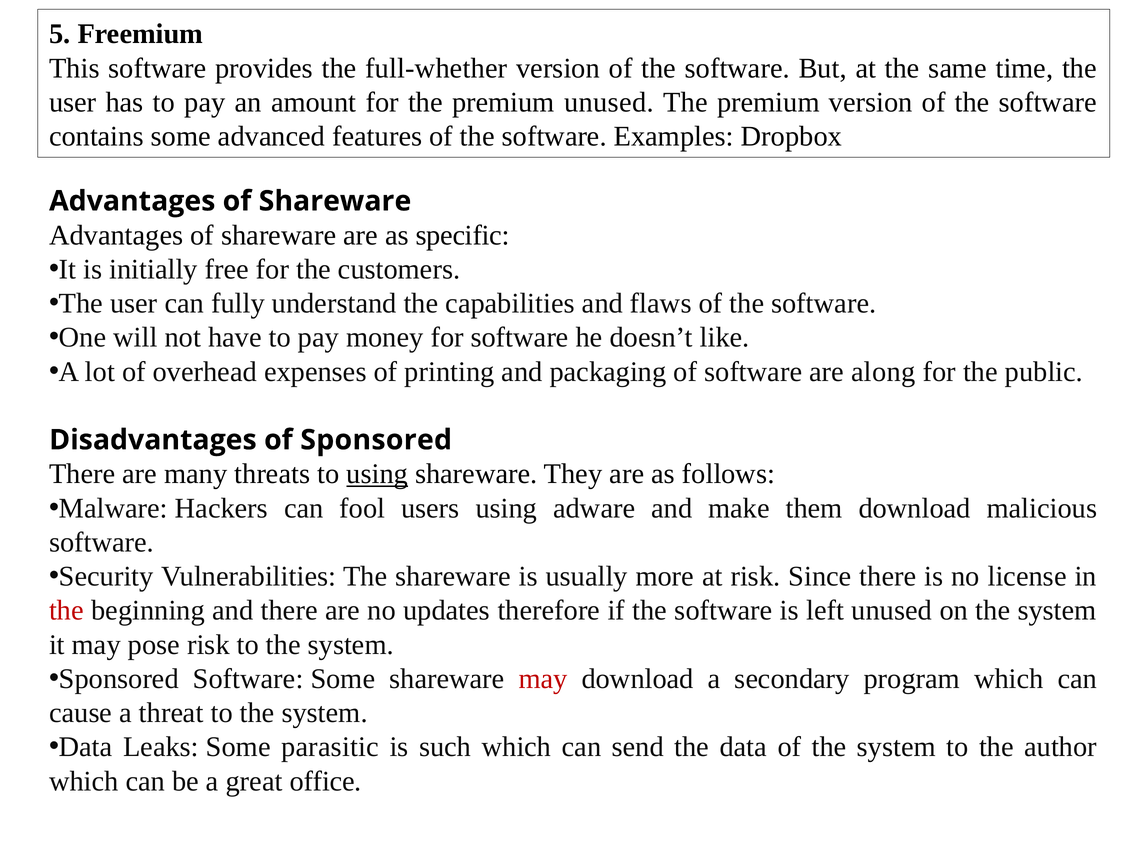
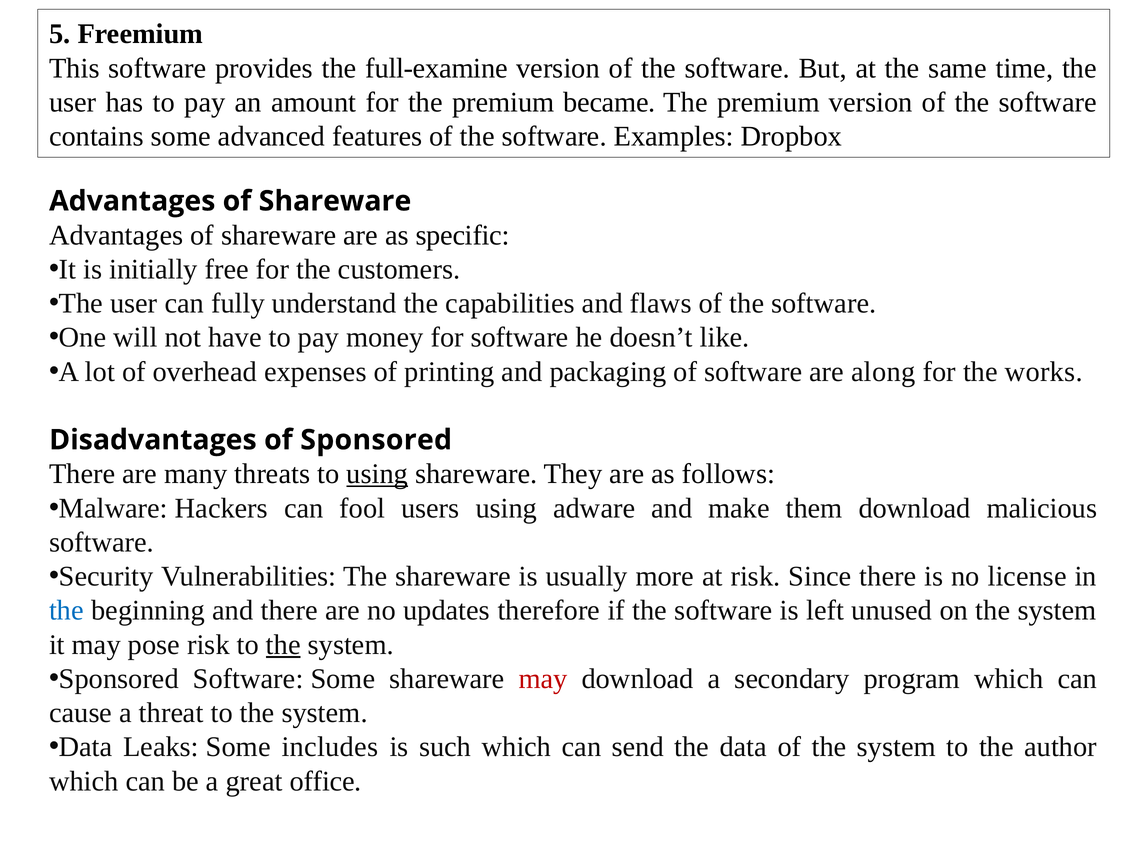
full-whether: full-whether -> full-examine (437, 68)
premium unused: unused -> became (609, 102)
public: public -> works (1044, 372)
the colour: red -> blue (66, 611)
the underline: none -> present (283, 645)
parasitic: parasitic -> includes (330, 747)
